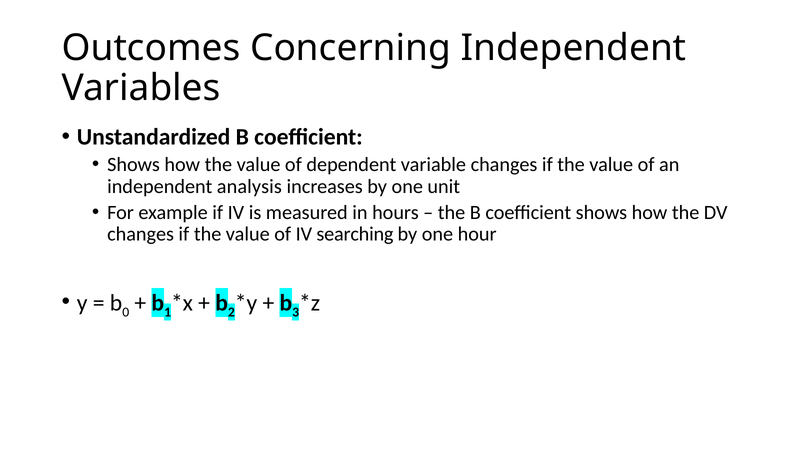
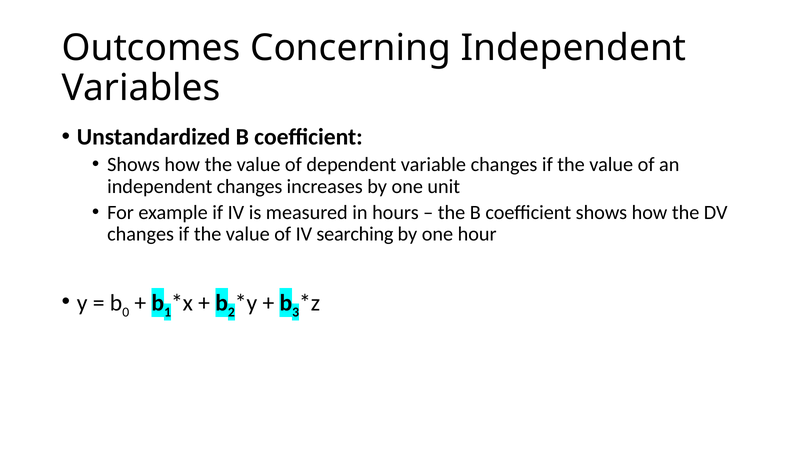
independent analysis: analysis -> changes (250, 186)
